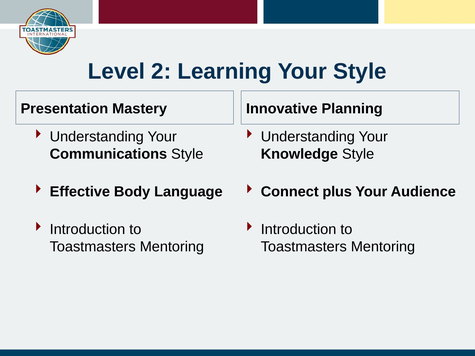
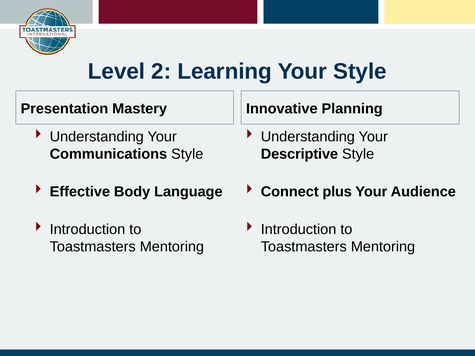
Knowledge: Knowledge -> Descriptive (299, 154)
